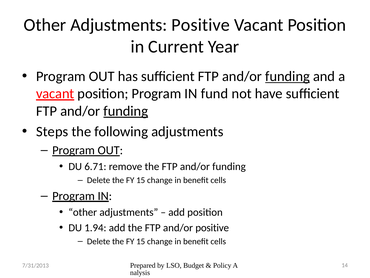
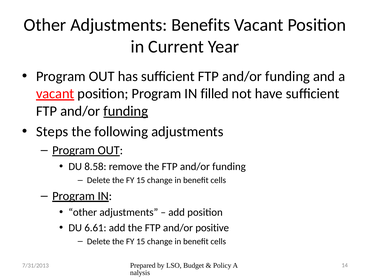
Adjustments Positive: Positive -> Benefits (201, 25)
funding underline: present -> none (288, 76)
fund: fund -> filled (215, 94)
6.71: 6.71 -> 8.58 (95, 166)
1.94: 1.94 -> 6.61 (95, 227)
